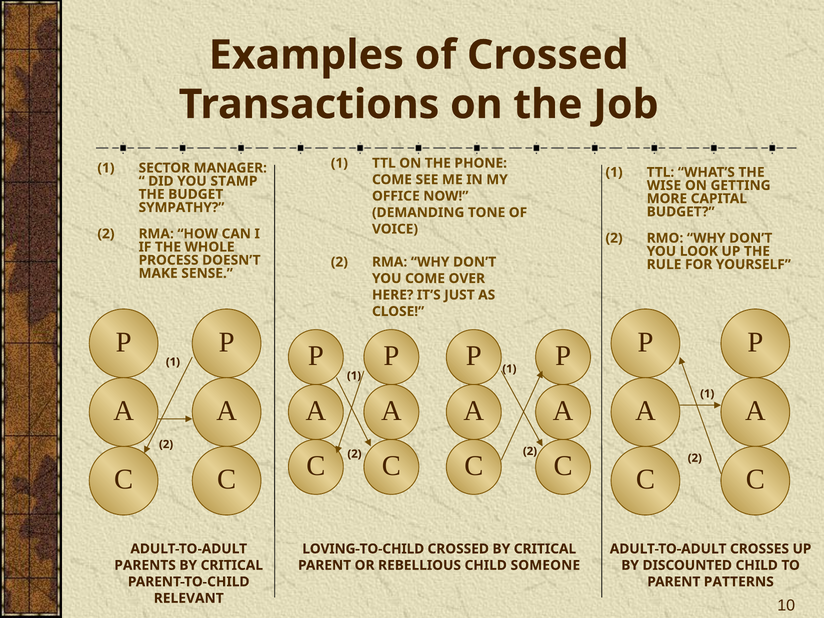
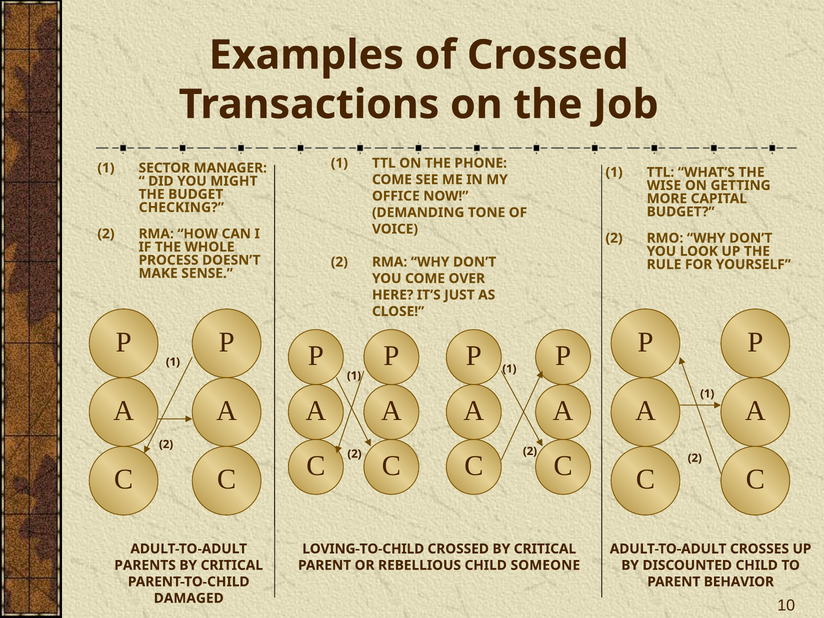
STAMP: STAMP -> MIGHT (234, 181)
SYMPATHY: SYMPATHY -> CHECKING (181, 207)
PATTERNS: PATTERNS -> BEHAVIOR (739, 582)
RELEVANT: RELEVANT -> DAMAGED (189, 598)
